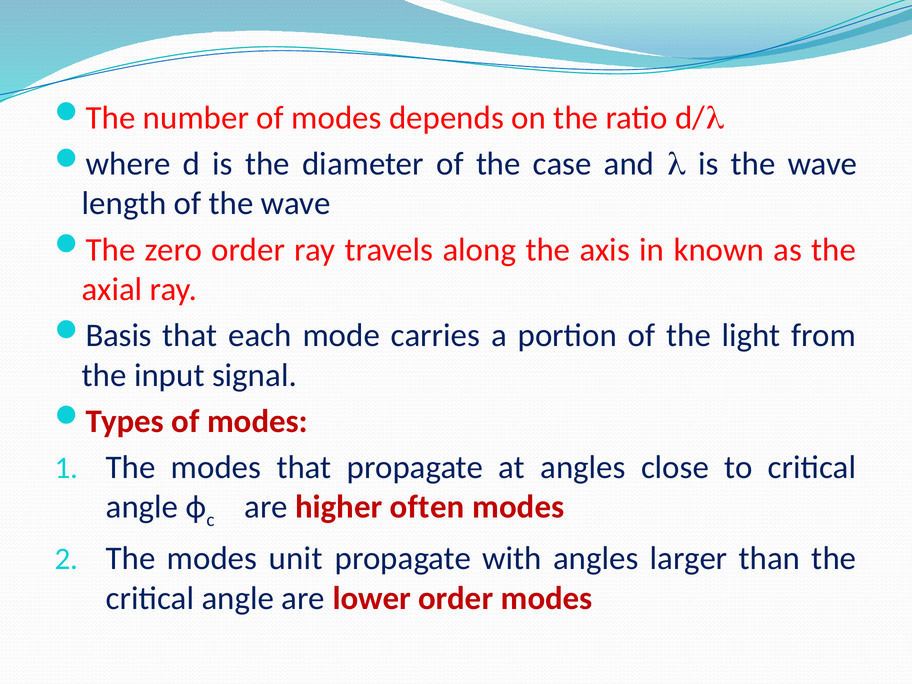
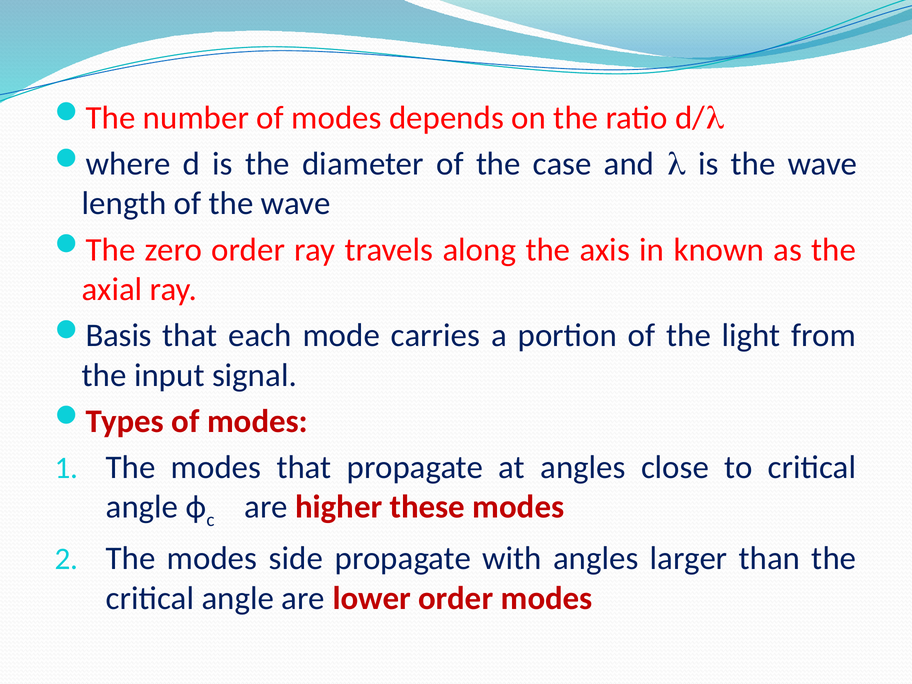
often: often -> these (427, 507)
unit: unit -> side (296, 559)
